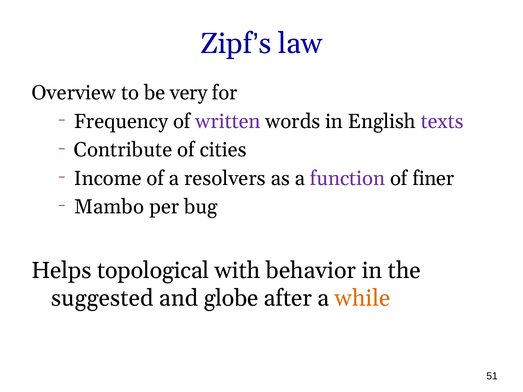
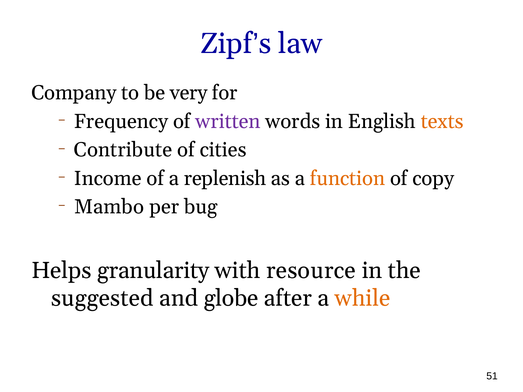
Overview: Overview -> Company (74, 93)
texts colour: purple -> orange (442, 121)
resolvers: resolvers -> replenish (225, 178)
function colour: purple -> orange (348, 178)
finer: finer -> copy (433, 178)
topological: topological -> granularity (153, 271)
behavior: behavior -> resource (311, 271)
